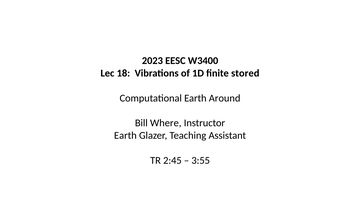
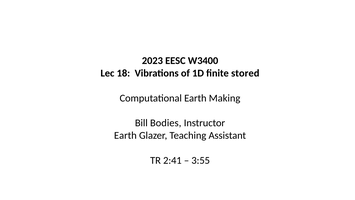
Around: Around -> Making (225, 98)
Where: Where -> Bodies (166, 123)
2:45: 2:45 -> 2:41 (172, 160)
